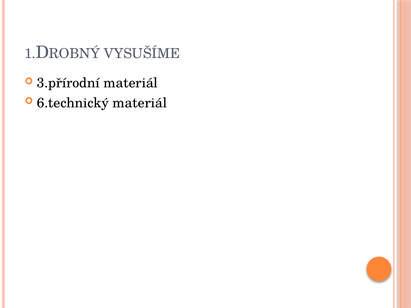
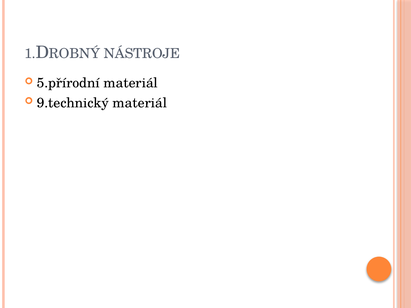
VYSUŠÍME: VYSUŠÍME -> NÁSTROJE (142, 54)
3.přírodní: 3.přírodní -> 5.přírodní (68, 83)
6.technický: 6.technický -> 9.technický (73, 103)
